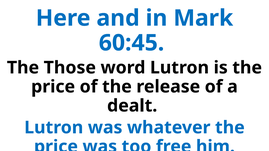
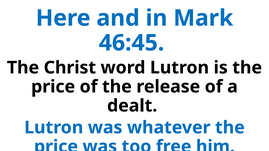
60:45: 60:45 -> 46:45 (132, 43)
Those: Those -> Christ (70, 68)
